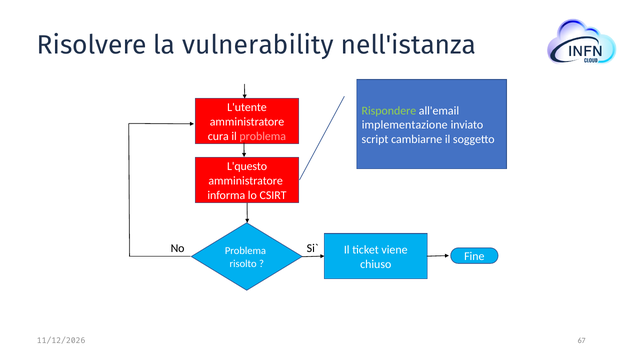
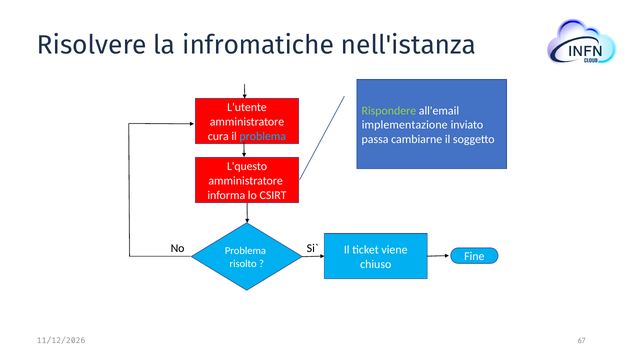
vulnerability: vulnerability -> infromatiche (258, 45)
problema colour: pink -> light blue (263, 136)
script: script -> passa (375, 139)
